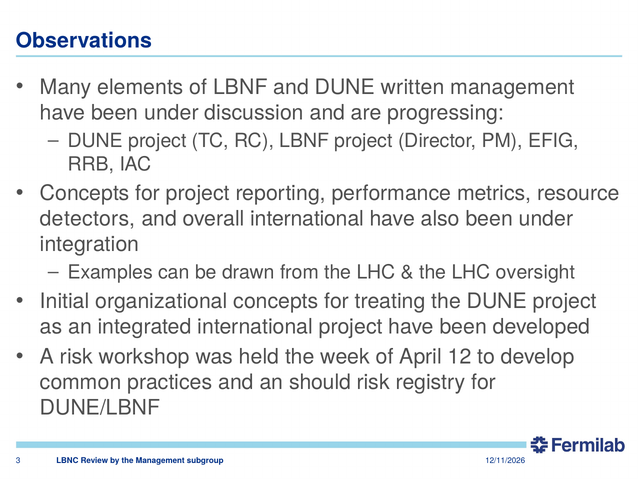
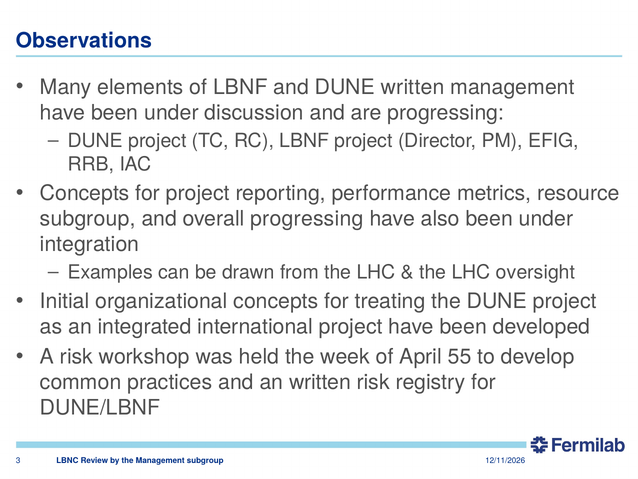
detectors: detectors -> subgroup (88, 218)
overall international: international -> progressing (307, 218)
12: 12 -> 55 (460, 356)
an should: should -> written (320, 382)
